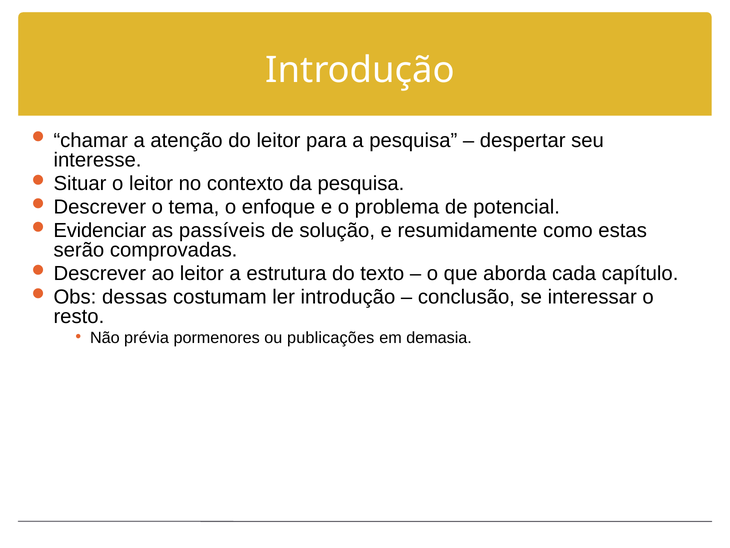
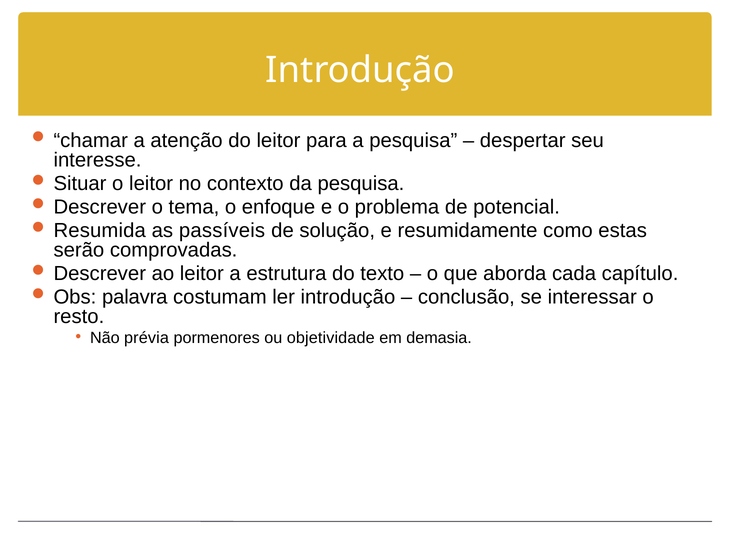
Evidenciar: Evidenciar -> Resumida (100, 230)
dessas: dessas -> palavra (135, 297)
publicações: publicações -> objetividade (331, 337)
